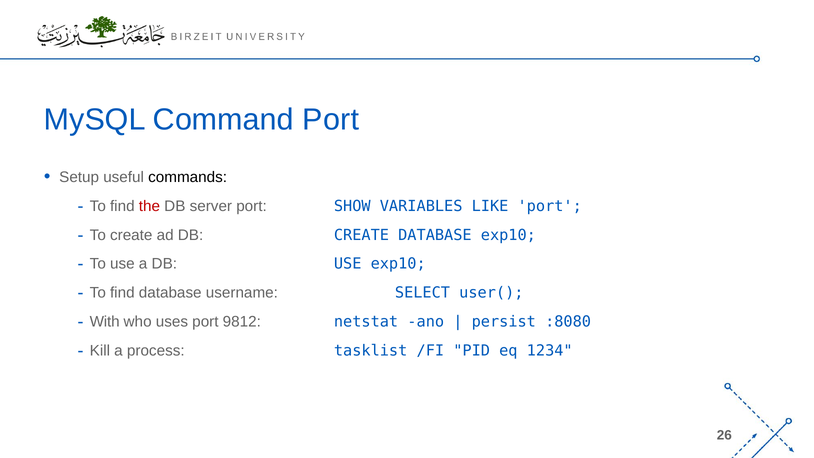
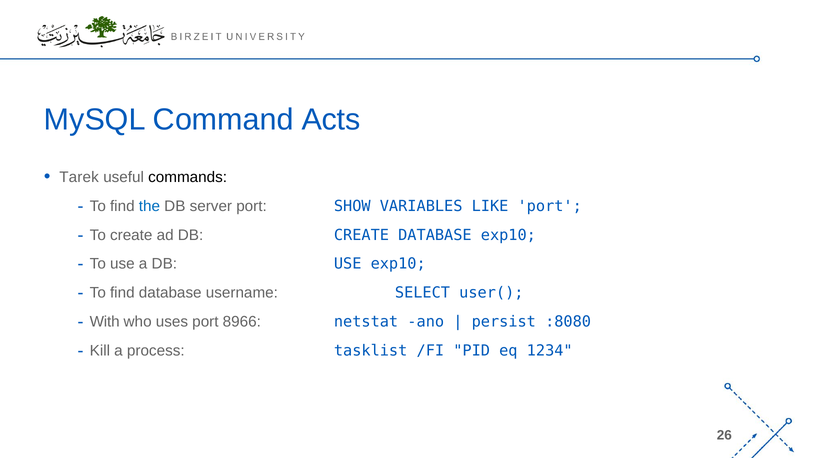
Command Port: Port -> Acts (331, 120)
Setup: Setup -> Tarek (79, 177)
the colour: red -> blue (149, 206)
9812: 9812 -> 8966 (242, 322)
